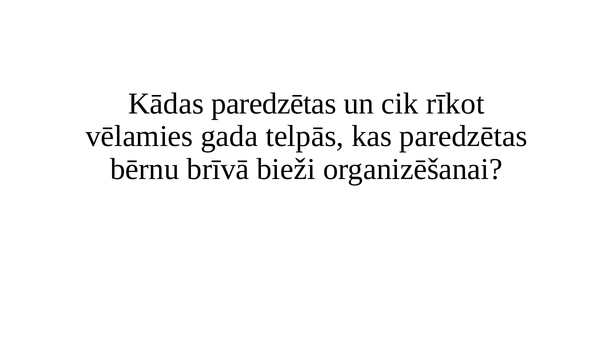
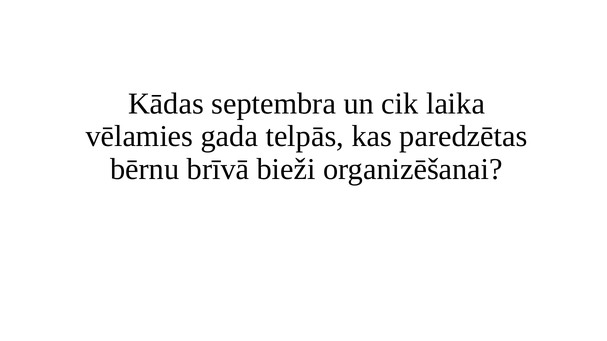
Kādas paredzētas: paredzētas -> septembra (274, 104)
rīkot: rīkot -> laika (456, 104)
